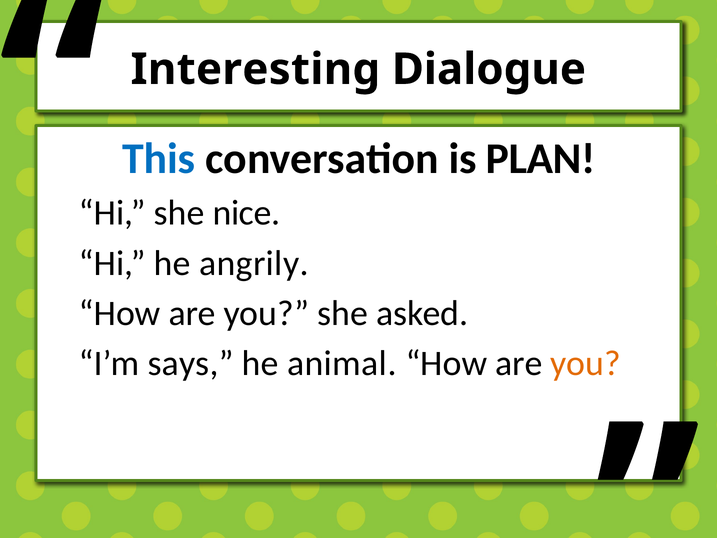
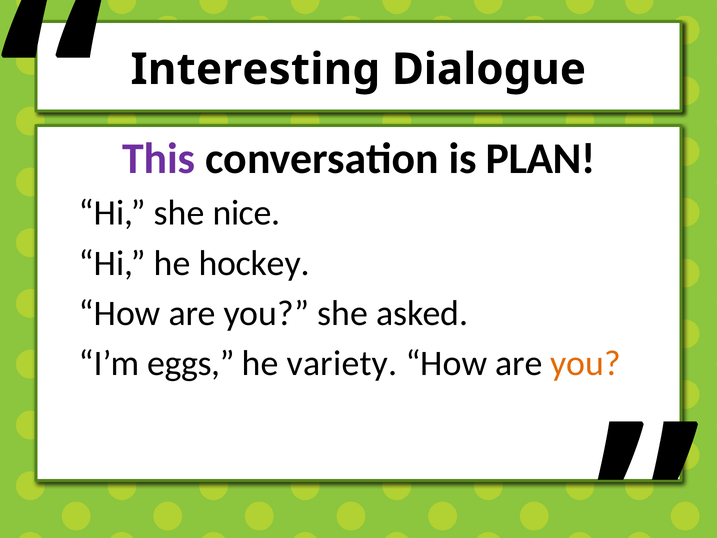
This colour: blue -> purple (159, 158)
angrily: angrily -> hockey (254, 263)
says: says -> eggs (191, 363)
animal: animal -> variety (342, 363)
